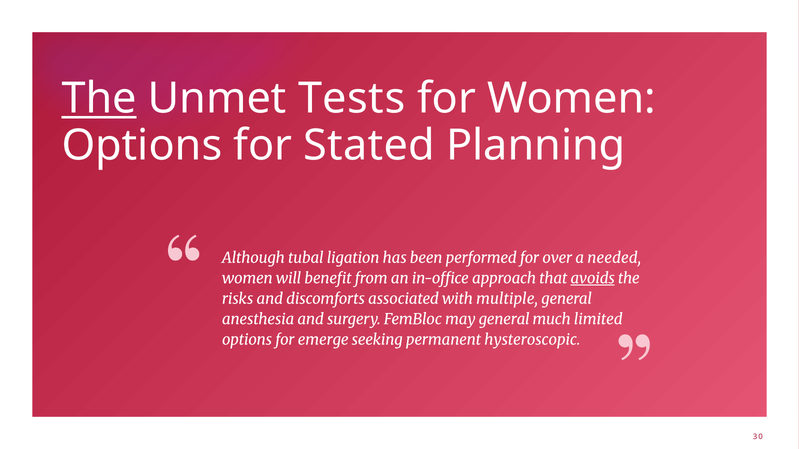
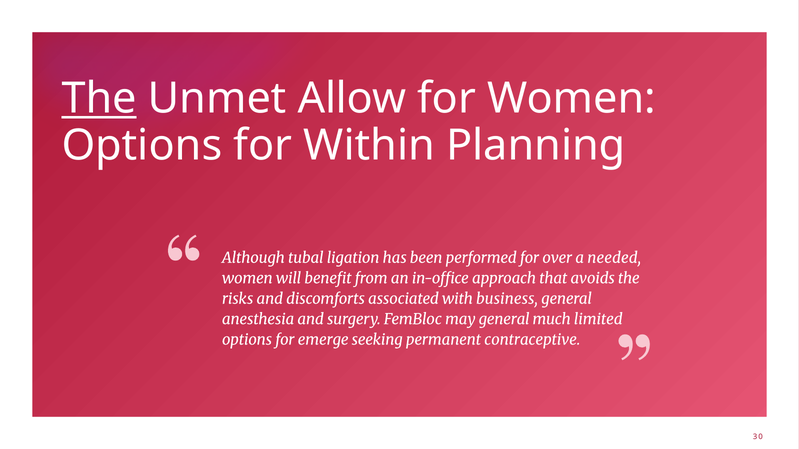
Tests: Tests -> Allow (352, 99)
Stated: Stated -> Within (369, 145)
avoids underline: present -> none (593, 279)
multiple: multiple -> business (507, 299)
hysteroscopic: hysteroscopic -> contraceptive (532, 340)
